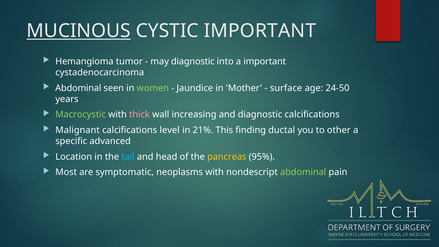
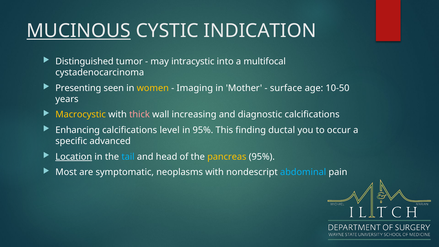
CYSTIC IMPORTANT: IMPORTANT -> INDICATION (260, 31)
Hemangioma: Hemangioma -> Distinguished (84, 62)
may diagnostic: diagnostic -> intracystic (193, 62)
a important: important -> multifocal (265, 62)
Abdominal: Abdominal -> Presenting (78, 88)
women colour: light green -> yellow (153, 88)
Jaundice: Jaundice -> Imaging (195, 88)
24-50: 24-50 -> 10-50 (337, 88)
Macrocystic colour: light green -> yellow (81, 115)
Malignant: Malignant -> Enhancing (78, 130)
in 21%: 21% -> 95% (203, 130)
other: other -> occur (339, 130)
Location underline: none -> present (74, 157)
abdominal colour: light green -> light blue (303, 172)
